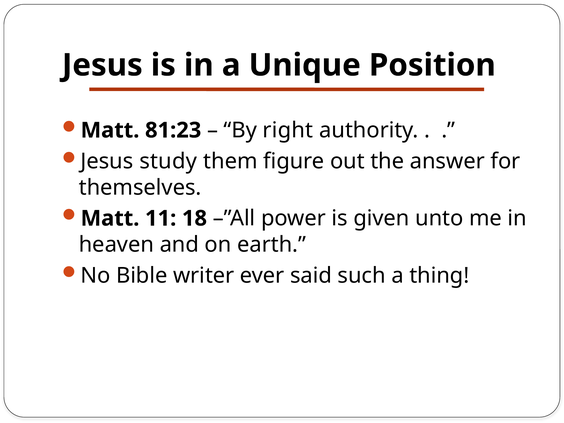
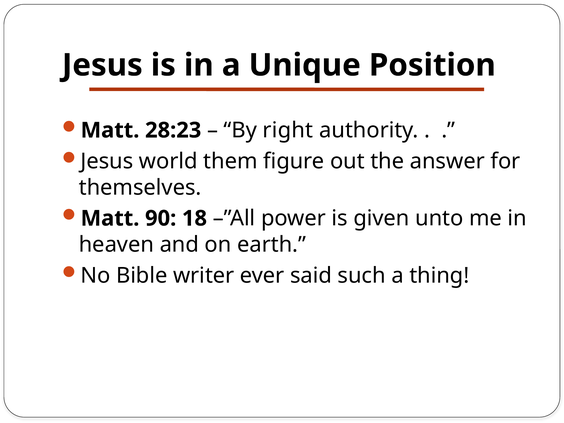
81:23: 81:23 -> 28:23 (173, 130)
study: study -> world (168, 161)
11: 11 -> 90 (161, 218)
